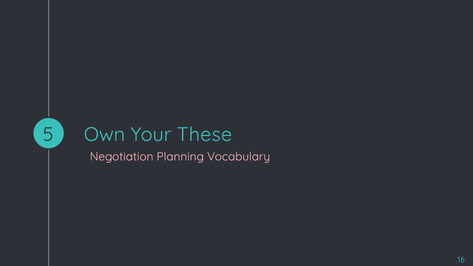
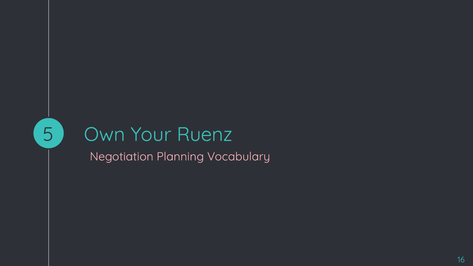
These: These -> Ruenz (205, 135)
